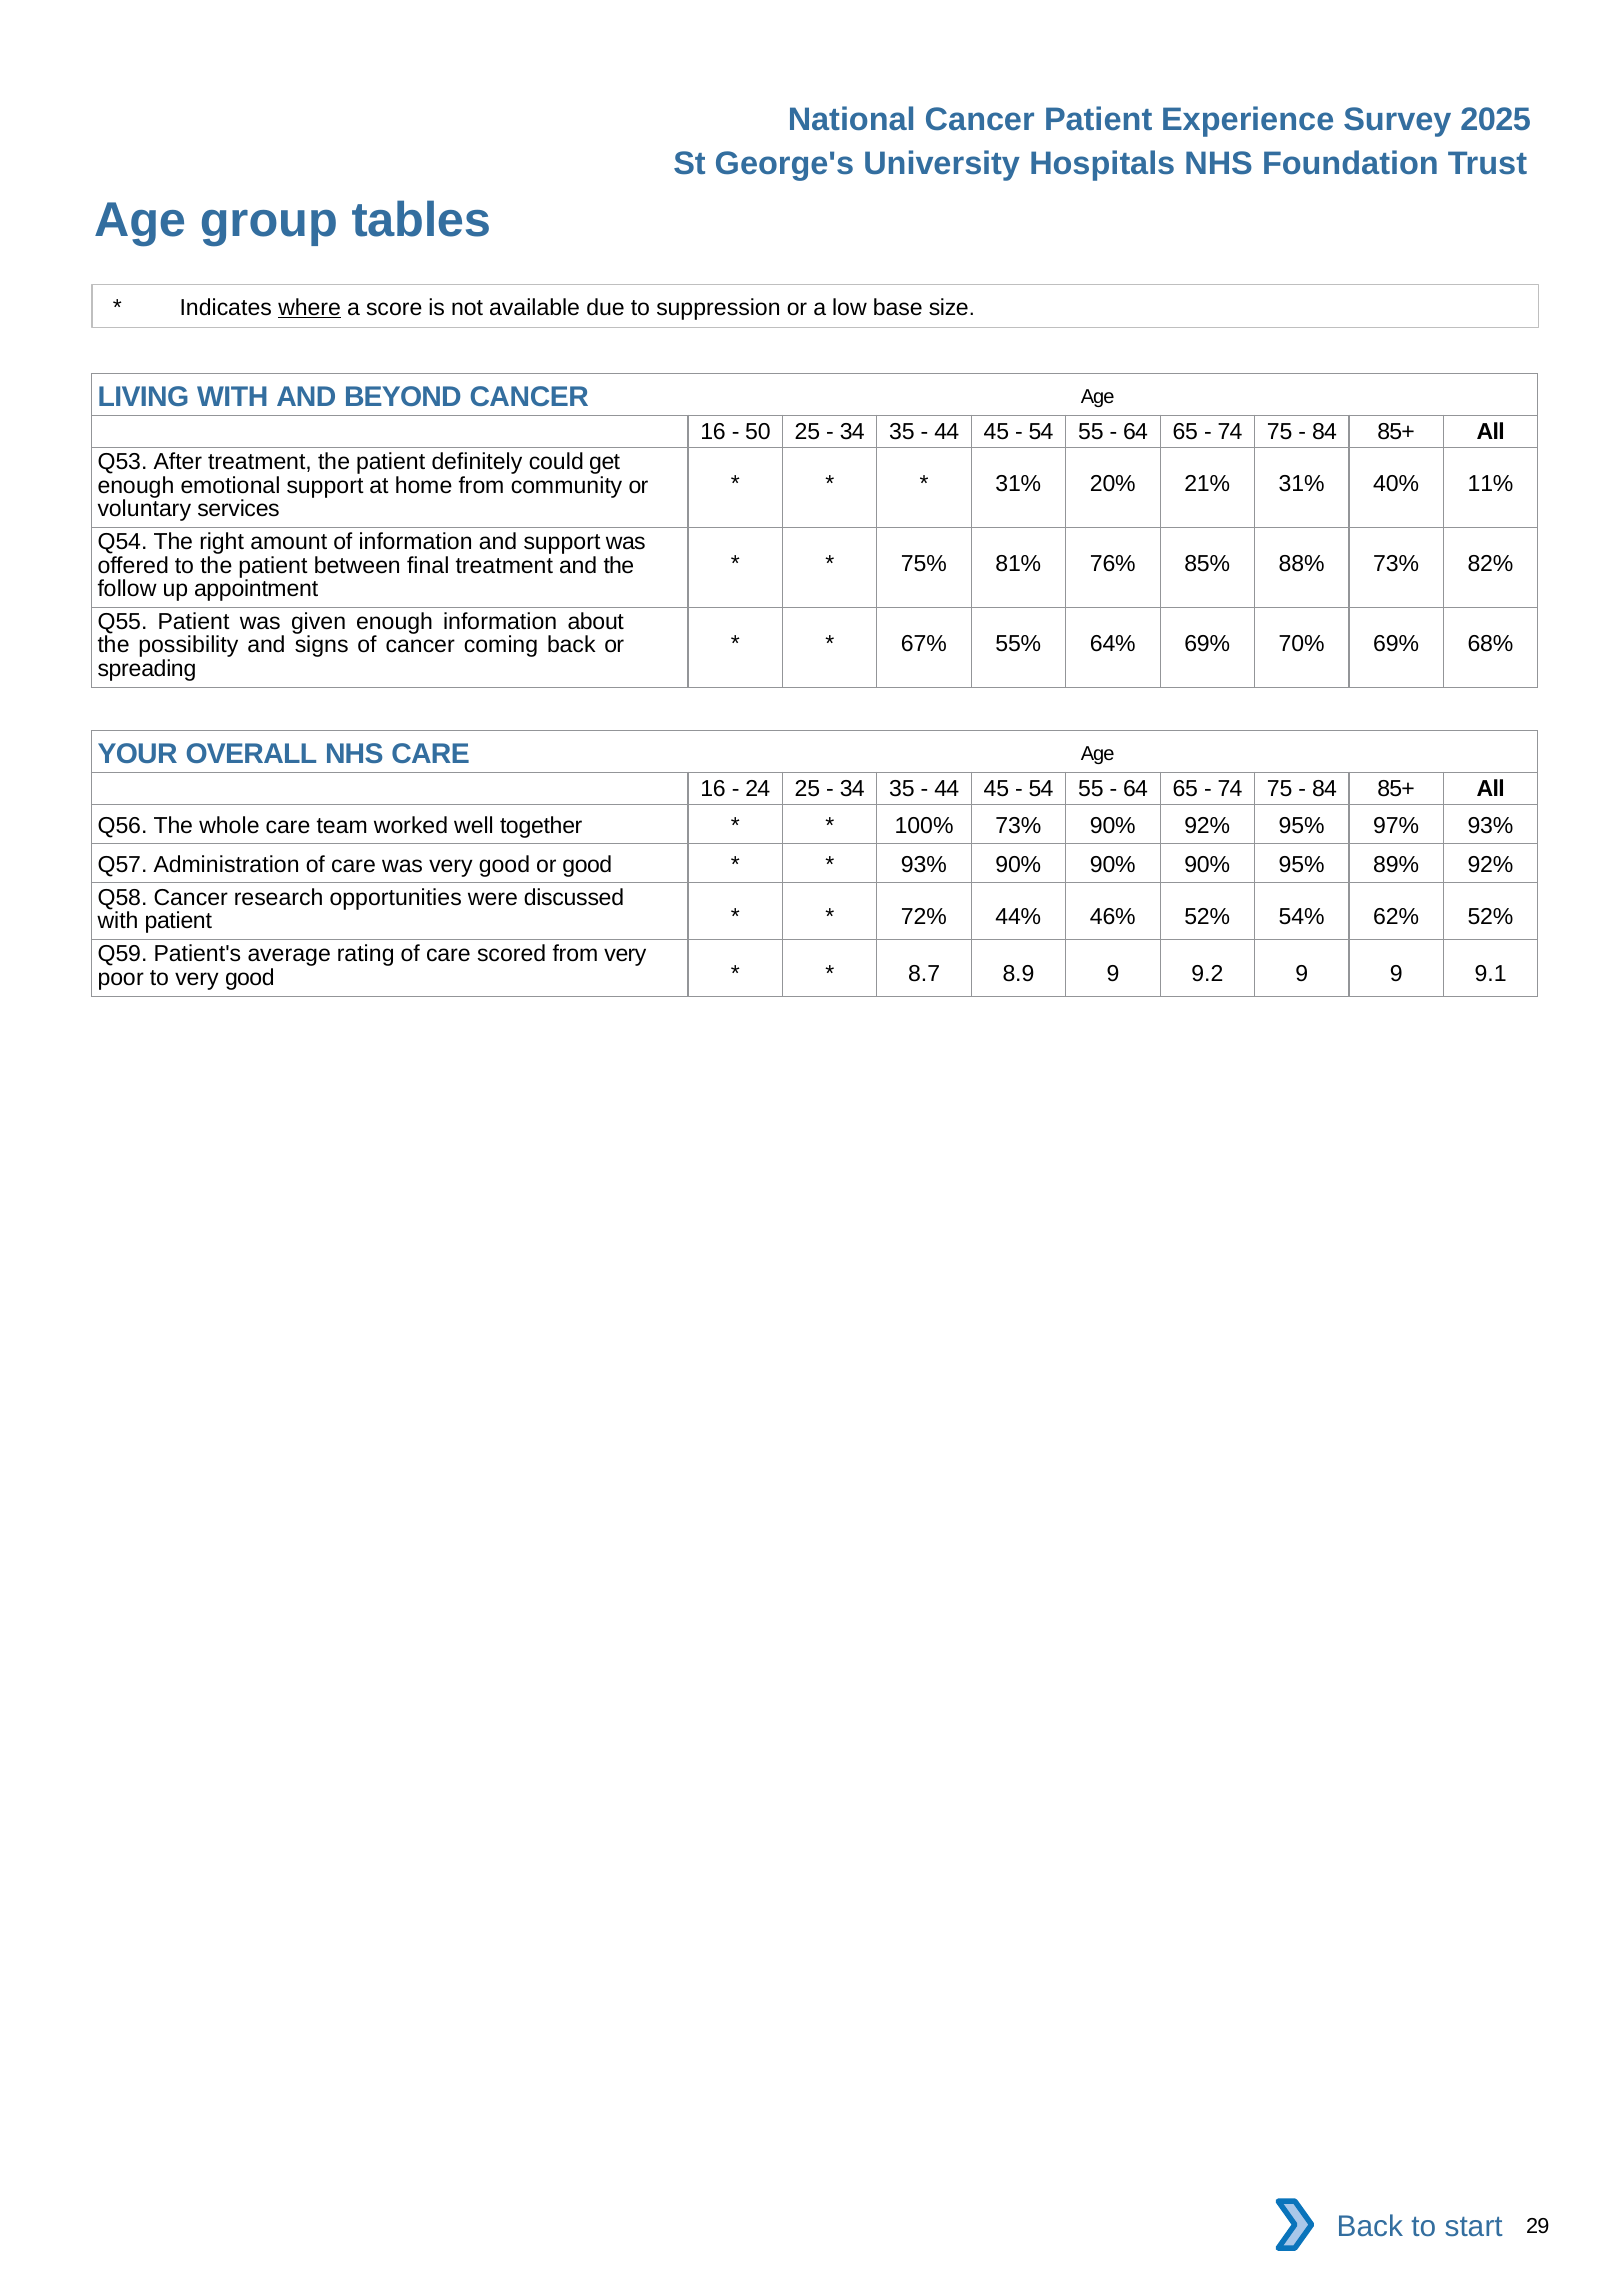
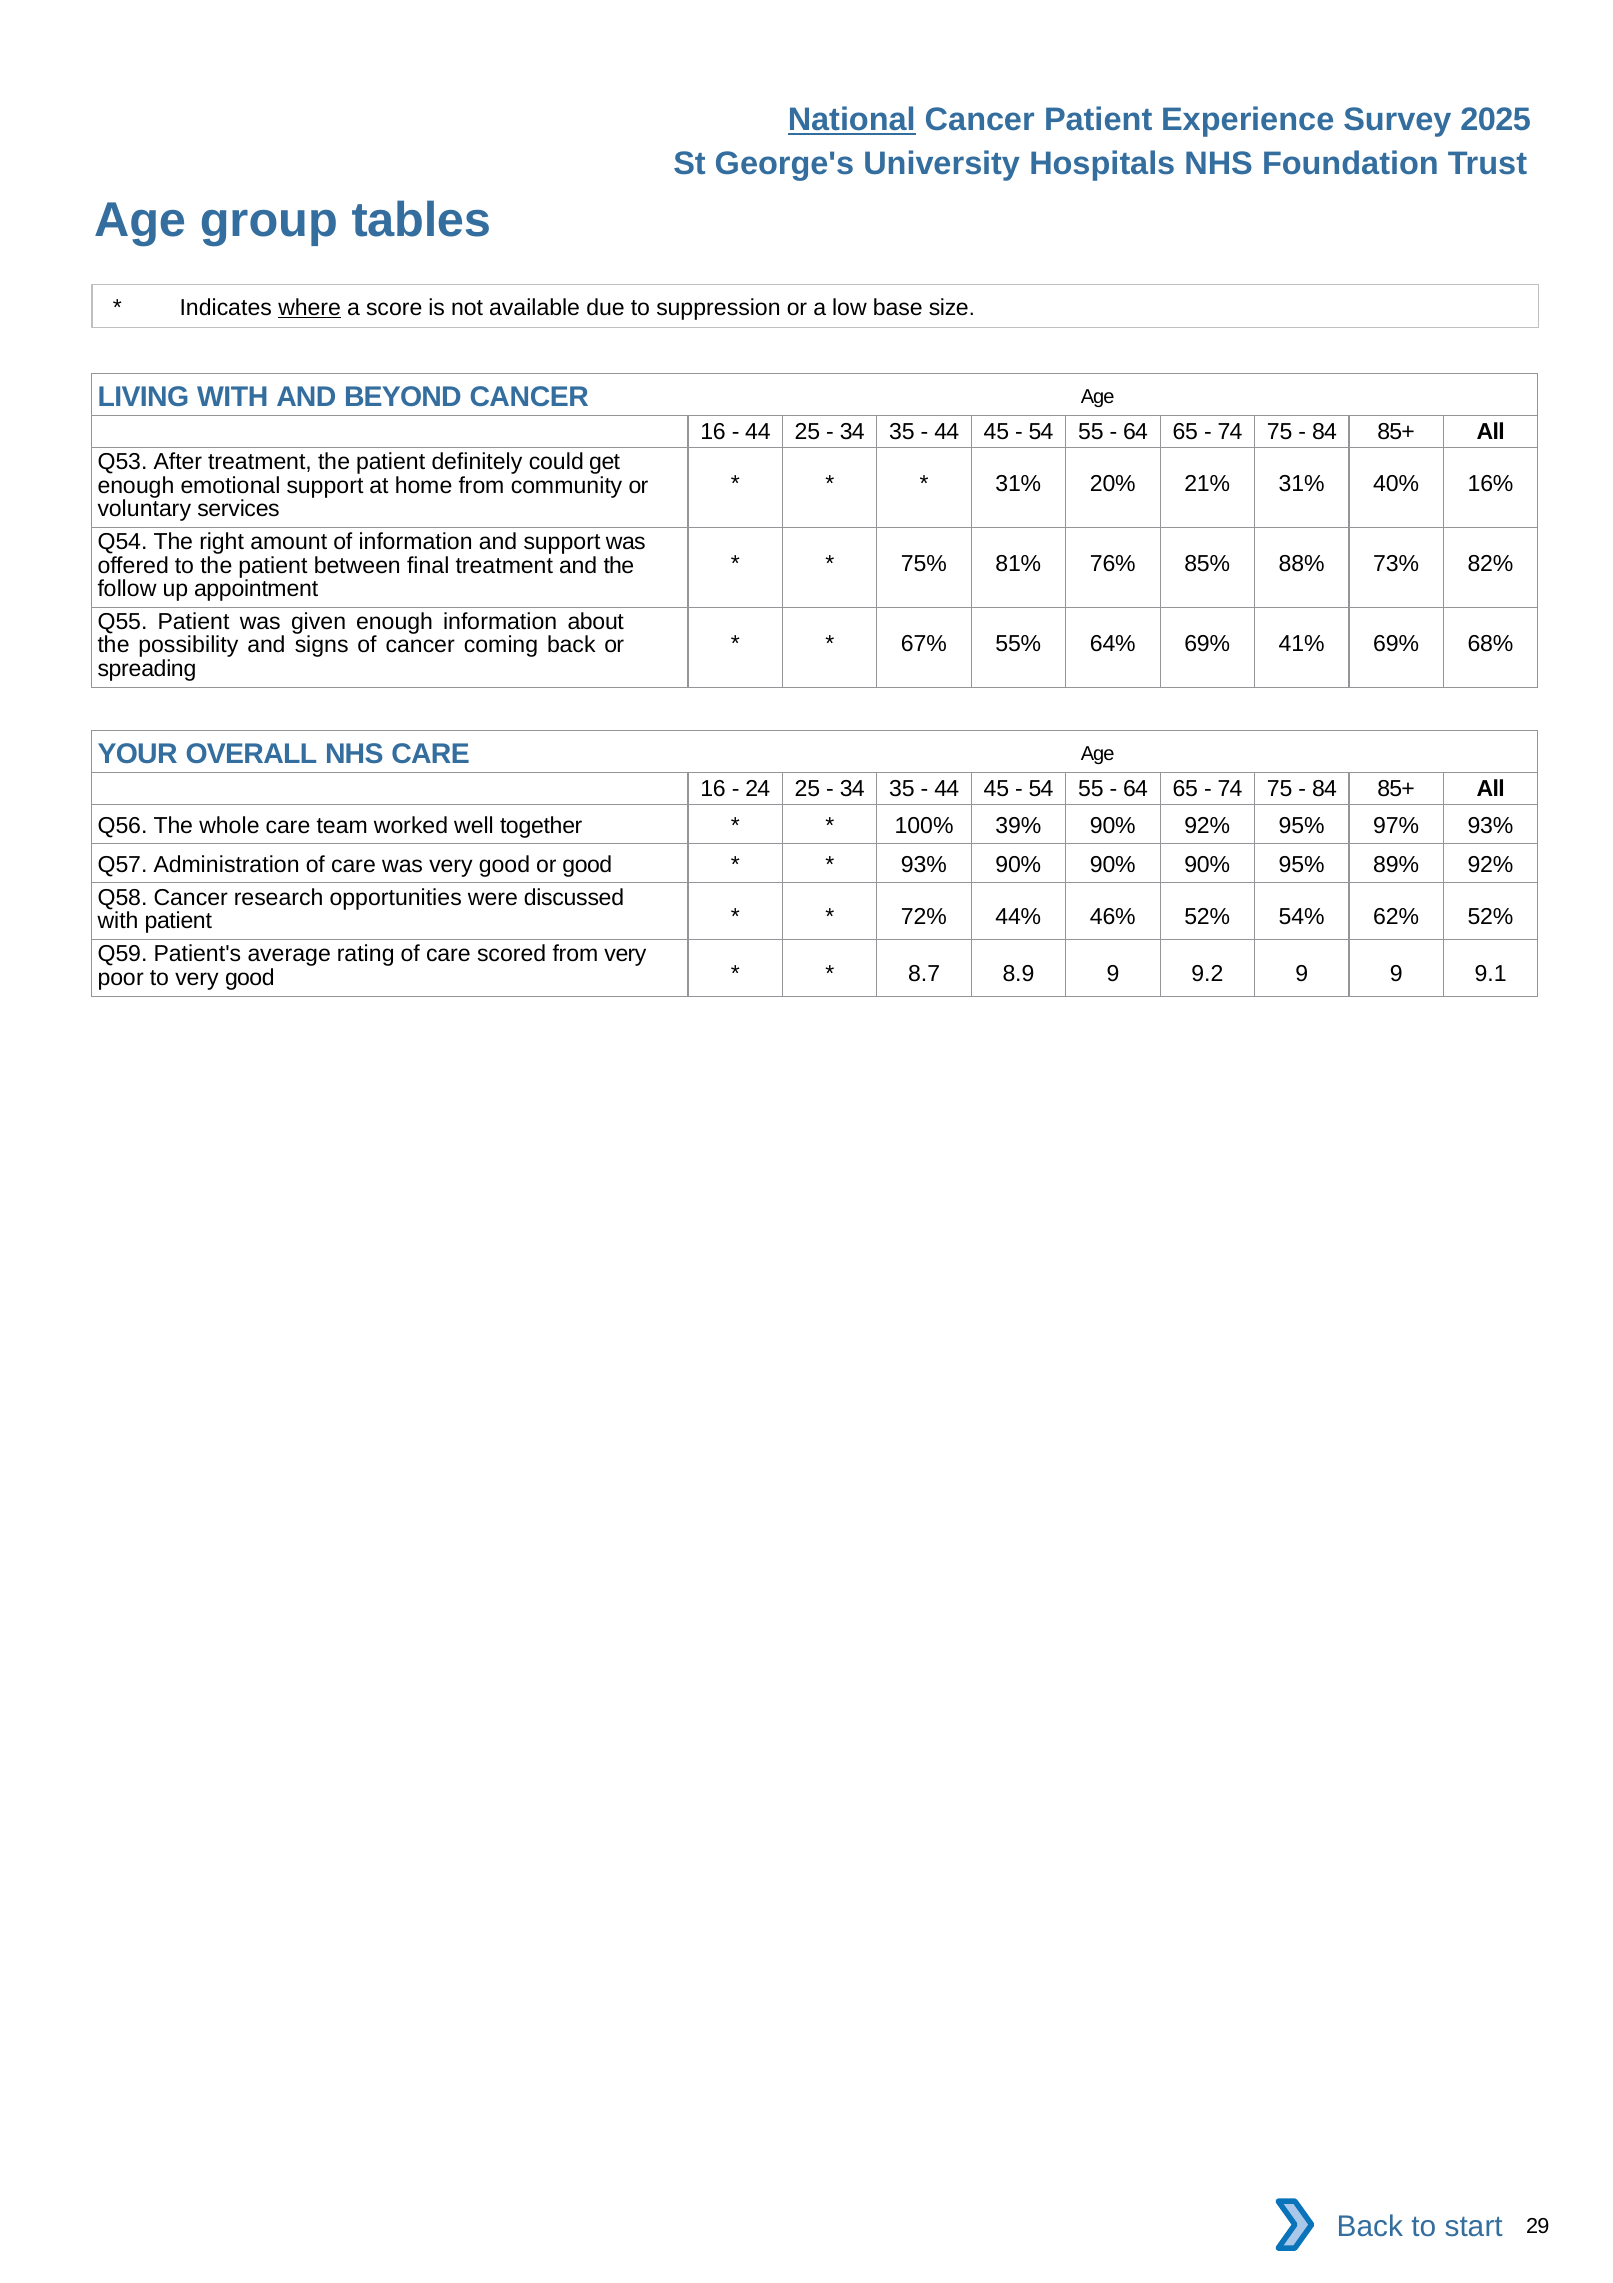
National underline: none -> present (852, 120)
50: 50 -> 44 (758, 432)
11%: 11% -> 16% (1491, 484)
70%: 70% -> 41% (1302, 643)
100% 73%: 73% -> 39% (1018, 825)
